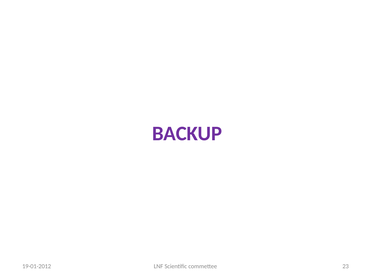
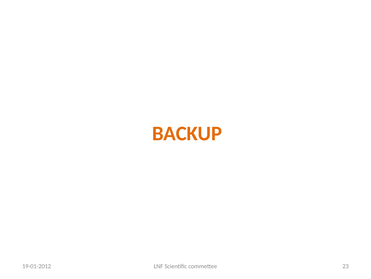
BACKUP colour: purple -> orange (187, 133)
